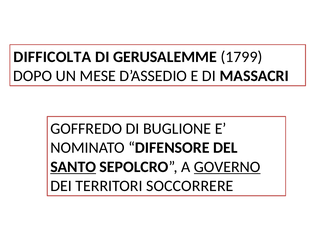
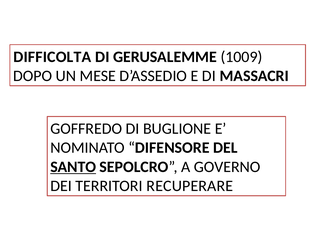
1799: 1799 -> 1009 (241, 57)
GOVERNO underline: present -> none (227, 167)
SOCCORRERE: SOCCORRERE -> RECUPERARE (190, 186)
